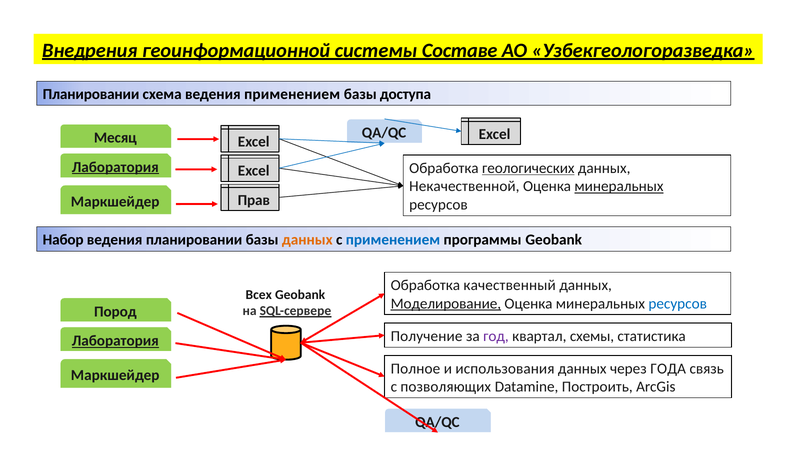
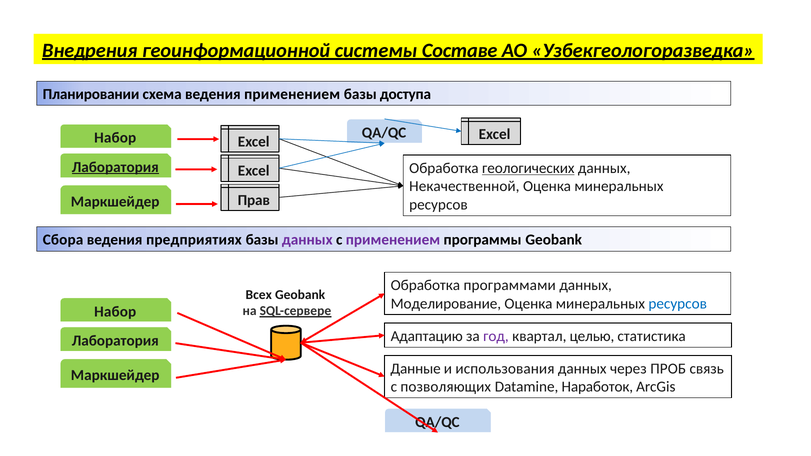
Месяц: Месяц -> Набор (115, 138)
минеральных underline: present -> none (619, 187)
Набор: Набор -> Сбора (63, 240)
ведения планировании: планировании -> предприятиях (194, 240)
данных colour: orange -> purple (307, 240)
применением colour: blue -> purple (393, 240)
качественный: качественный -> программами (510, 286)
Моделирование underline: present -> none (446, 304)
Пород: Пород -> Набор (115, 312)
Получение: Получение -> Адаптацию (427, 336)
схемы: схемы -> целью (592, 336)
Лаборатория underline: present -> none (115, 341)
Полное: Полное -> Данные (416, 369)
ГОДА: ГОДА -> ПРОБ (668, 369)
Построить: Построить -> Наработок (597, 387)
